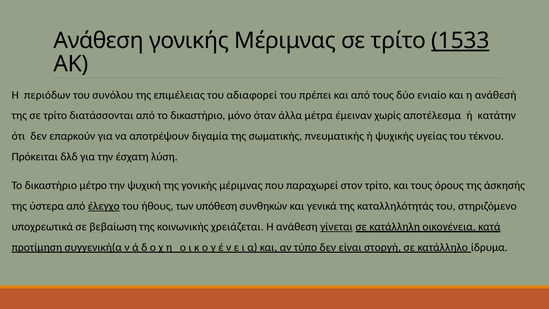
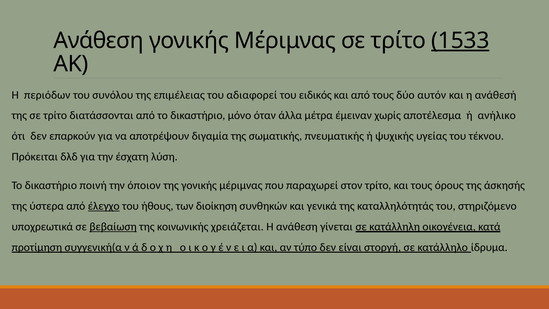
πρέπει: πρέπει -> ειδικός (315, 95)
ενιαίο: ενιαίο -> αυτόν (432, 95)
κατάτην: κατάτην -> ανήλικο (497, 115)
μέτρο: μέτρο -> ποινή (93, 185)
ψυχική: ψυχική -> όποιον (144, 185)
υπόθεση: υπόθεση -> διοίκηση (217, 206)
βεβαίωση underline: none -> present (113, 227)
γίνεται underline: present -> none (336, 227)
